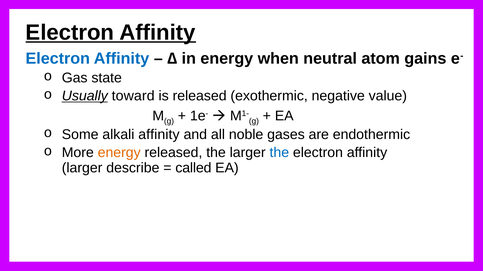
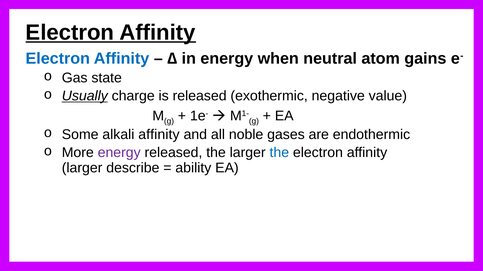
toward: toward -> charge (133, 96)
energy colour: orange -> purple (119, 153)
called: called -> ability (193, 168)
